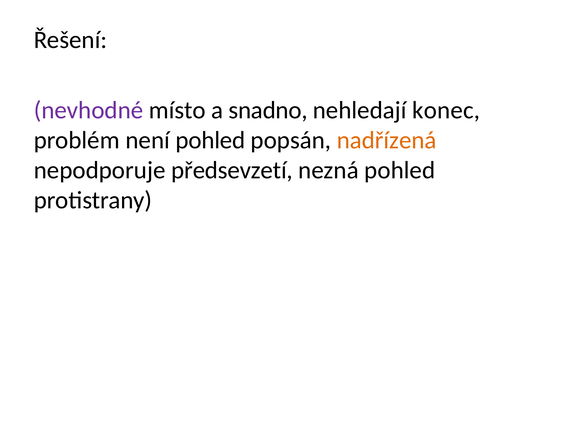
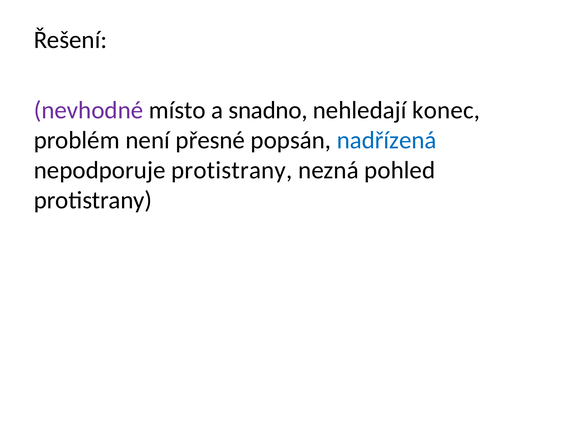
není pohled: pohled -> přesné (210, 140)
nadřízená colour: orange -> blue (387, 140)
nepodporuje předsevzetí: předsevzetí -> protistrany (232, 170)
